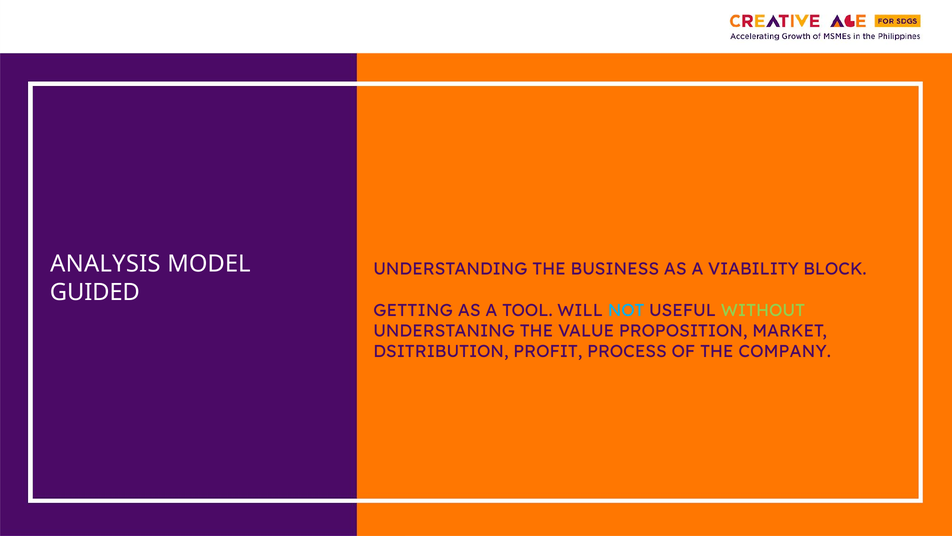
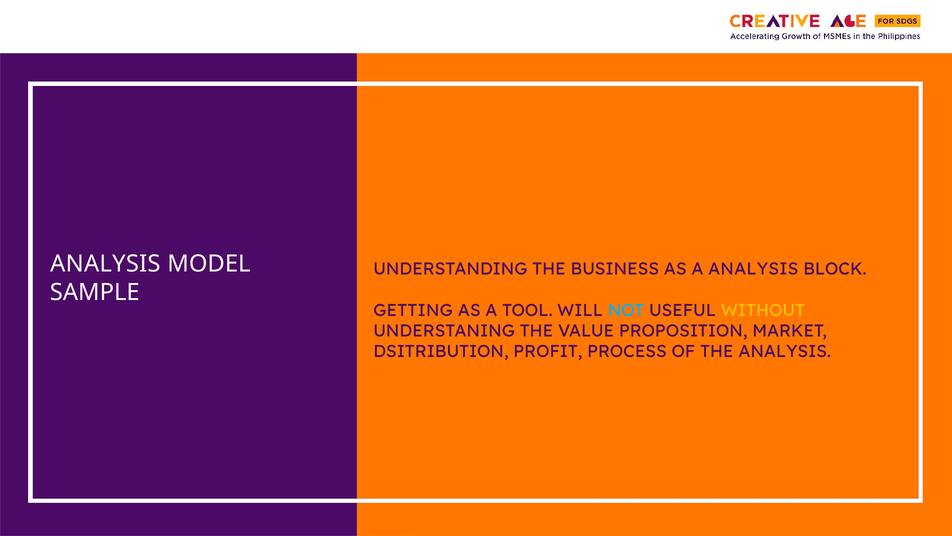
A VIABILITY: VIABILITY -> ANALYSIS (753, 269)
GUIDED: GUIDED -> SAMPLE (95, 292)
WITHOUT colour: light green -> yellow (763, 310)
THE COMPANY: COMPANY -> ANALYSIS (785, 351)
